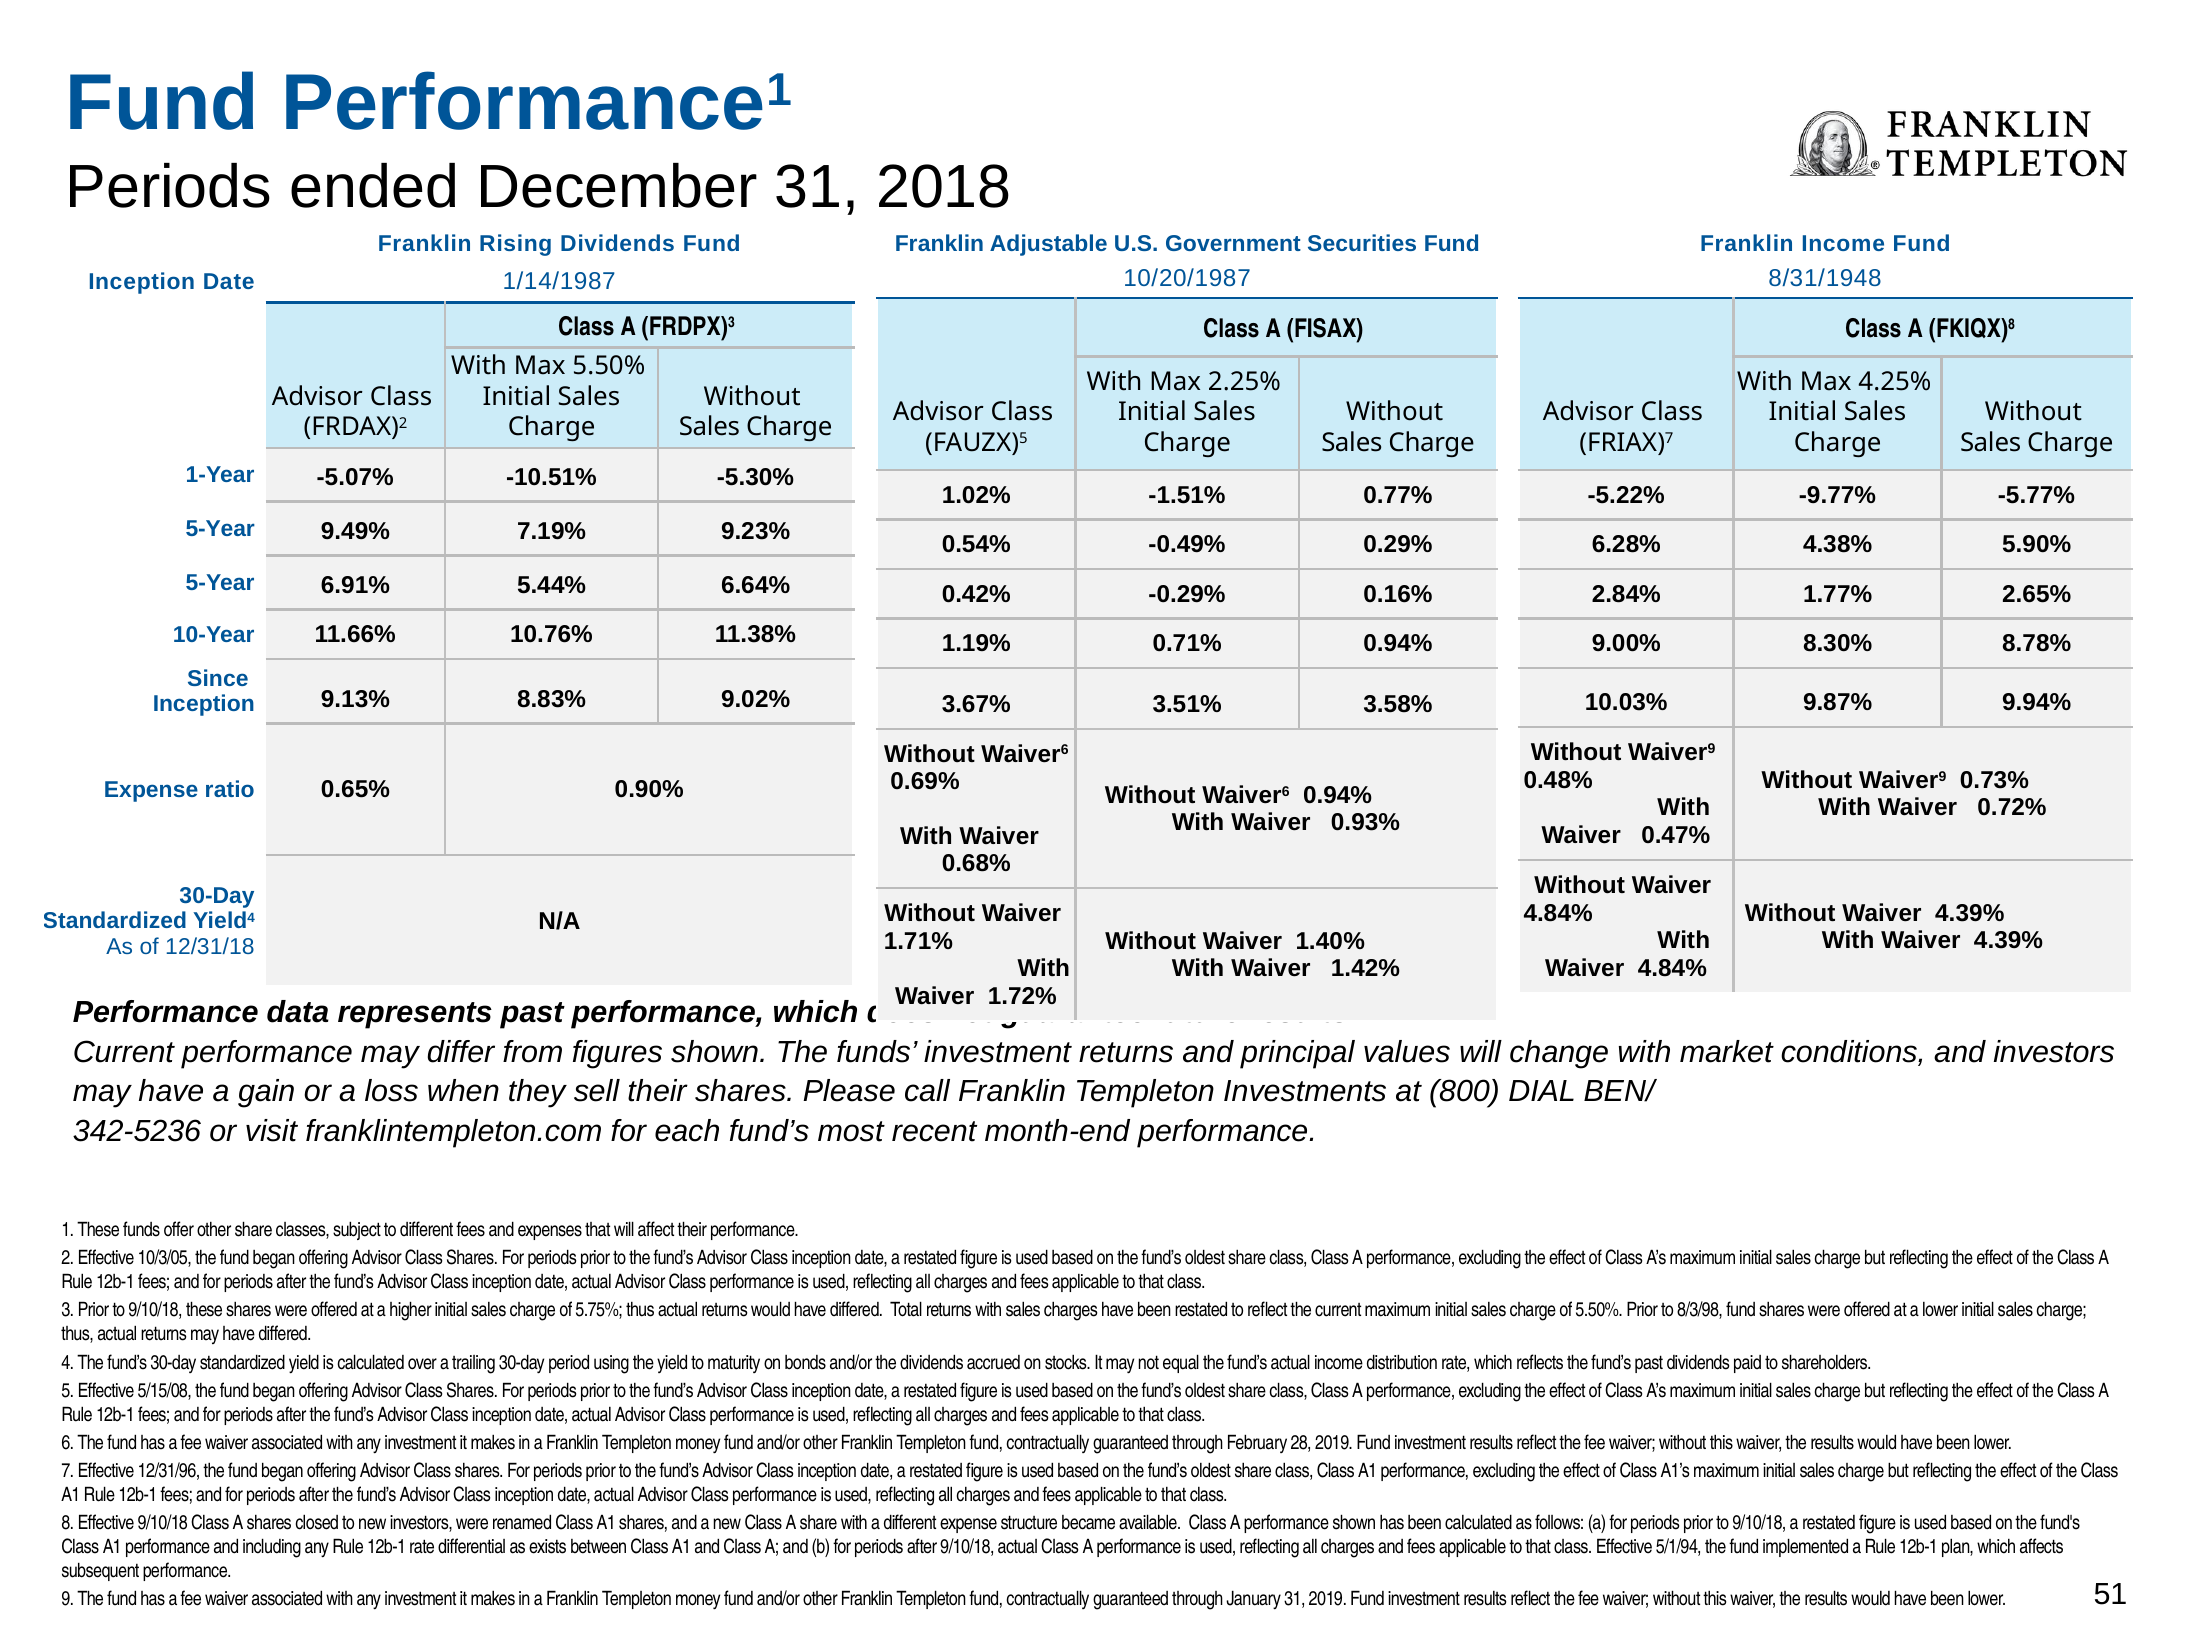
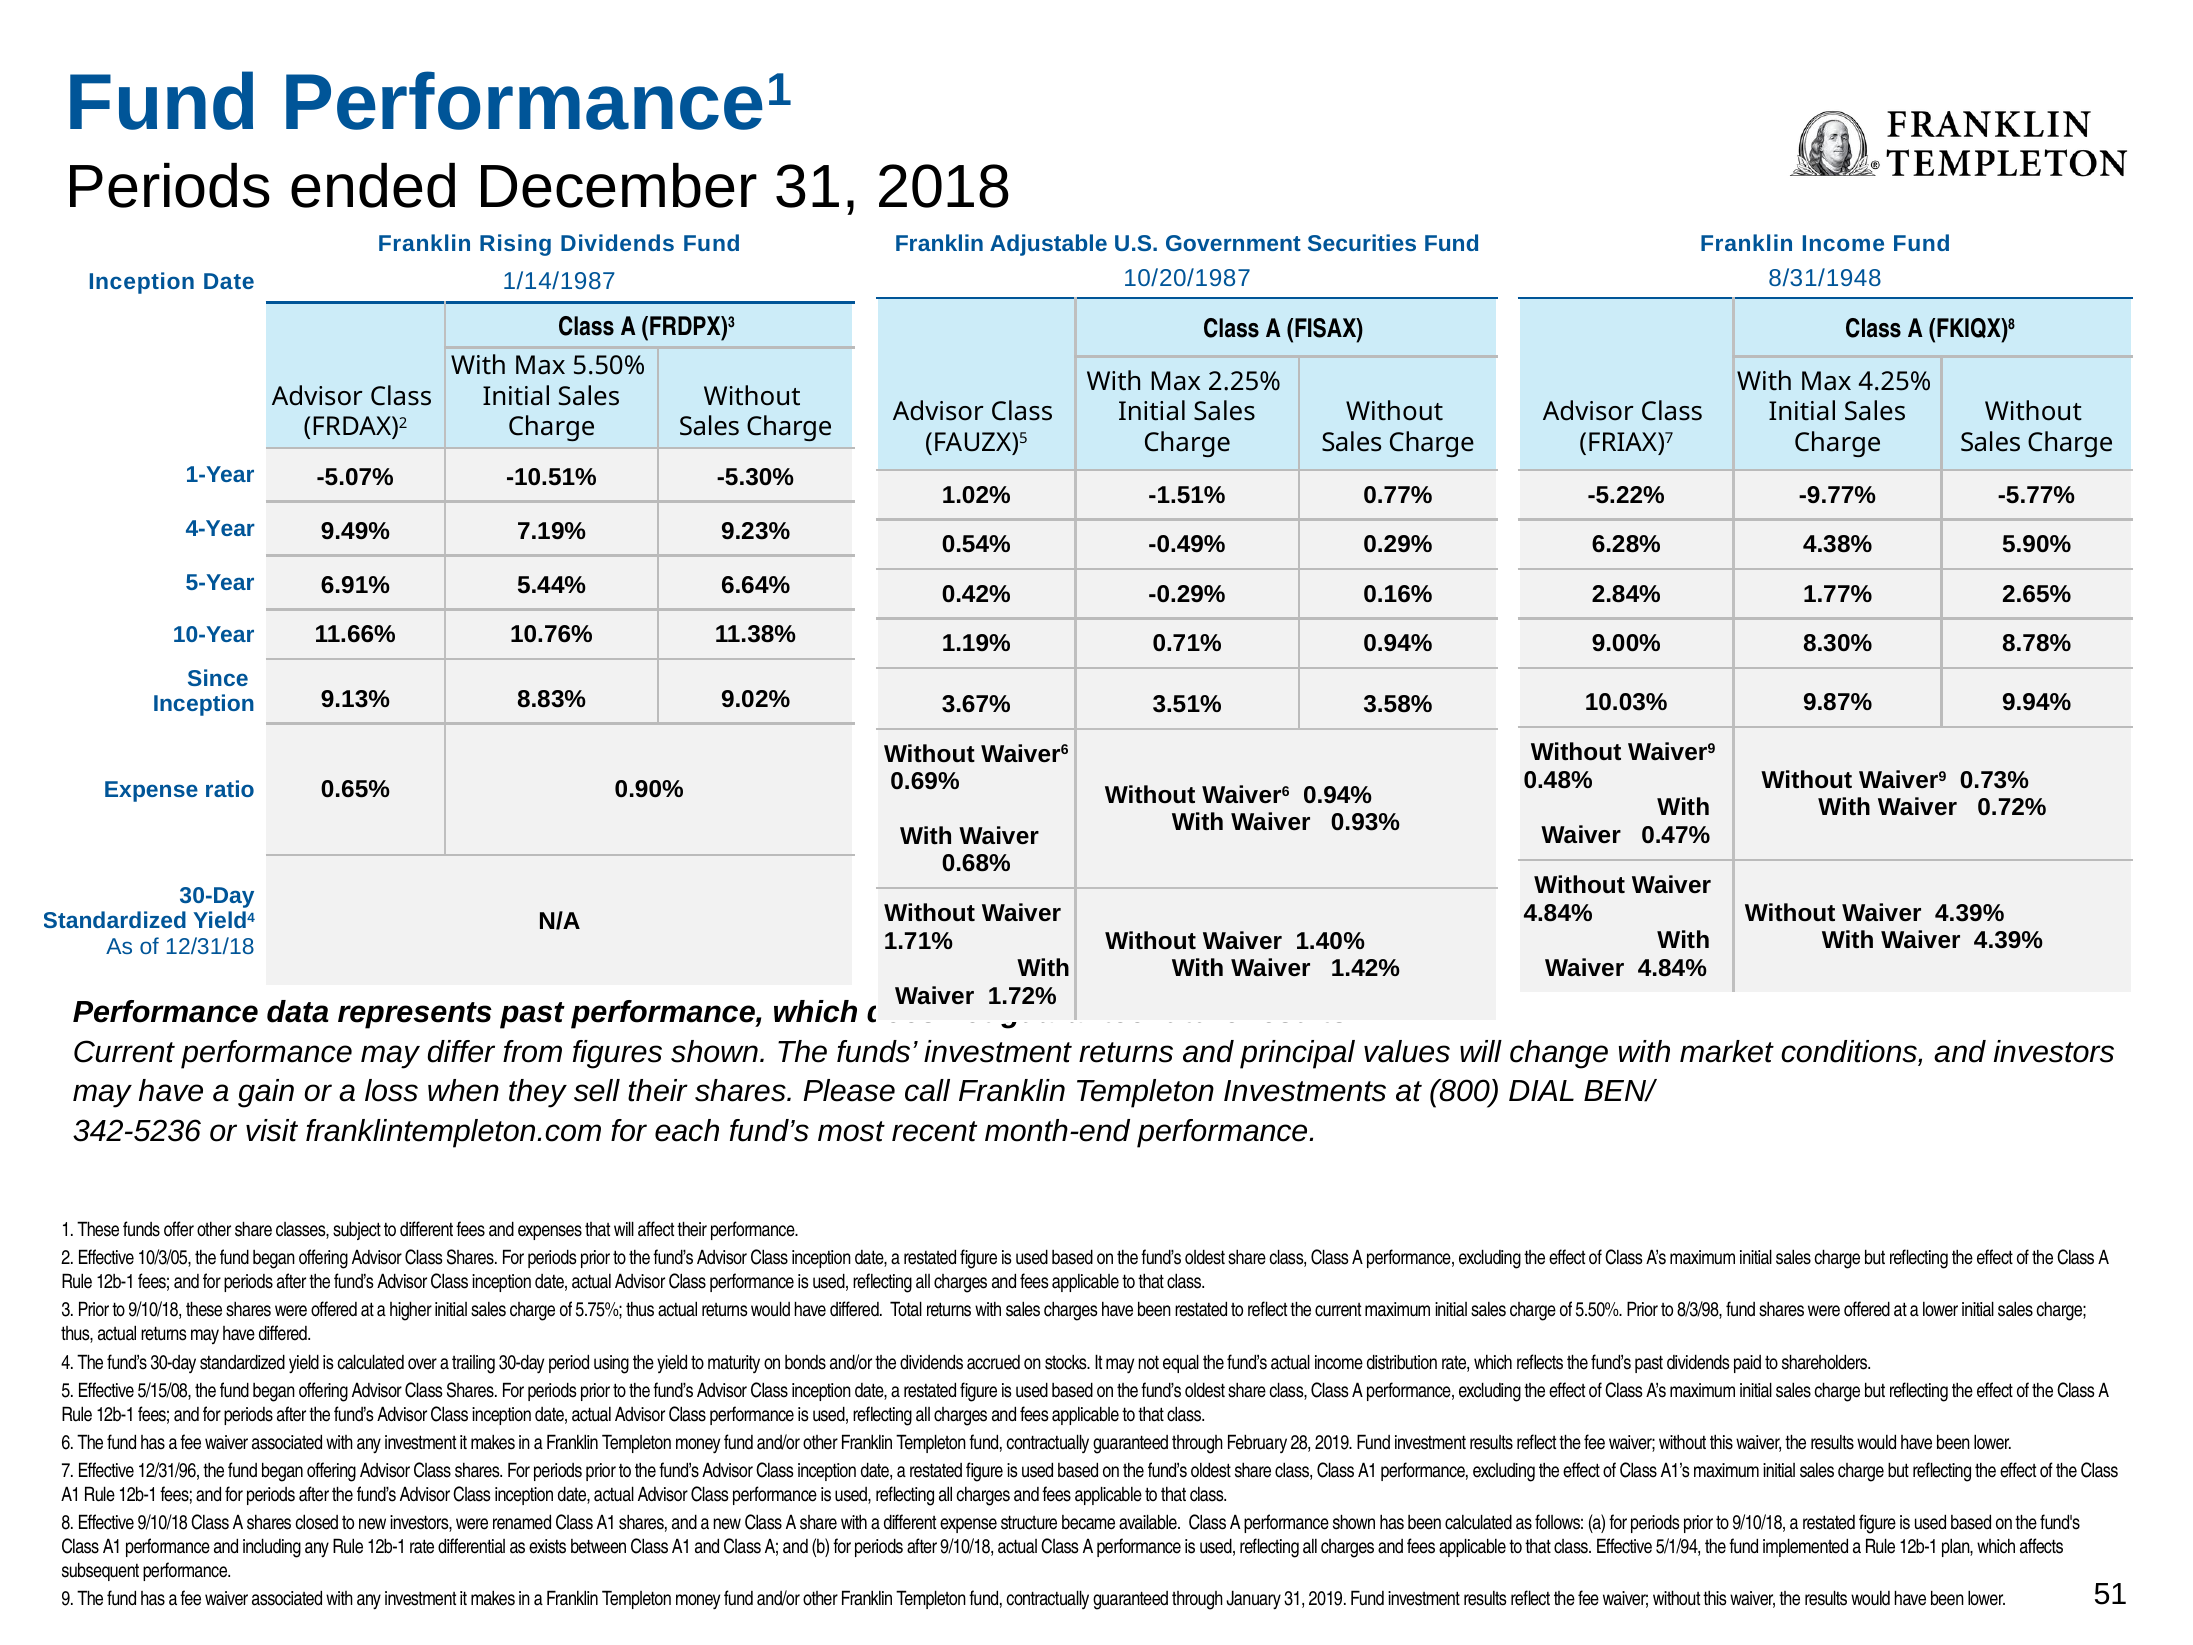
5-Year: 5-Year -> 4-Year (220, 529)
